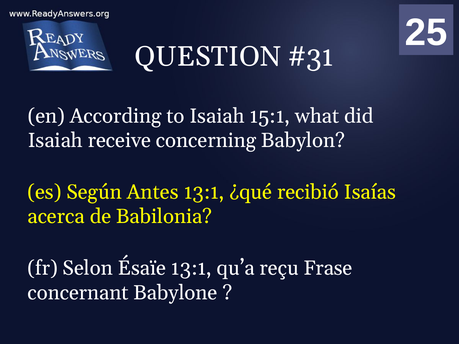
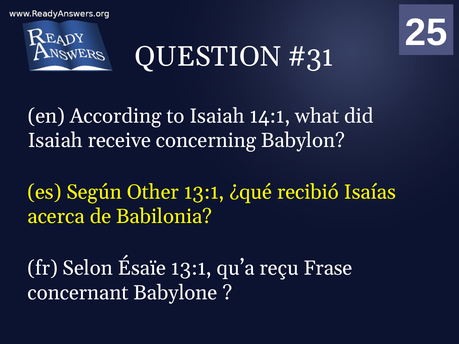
15:1: 15:1 -> 14:1 (270, 116)
Antes: Antes -> Other (153, 192)
